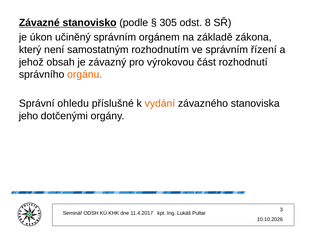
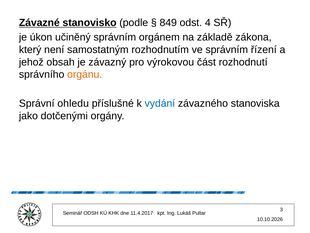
305: 305 -> 849 (168, 23)
8: 8 -> 4 (208, 23)
vydání colour: orange -> blue (160, 103)
jeho: jeho -> jako (28, 116)
